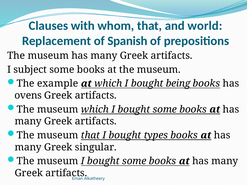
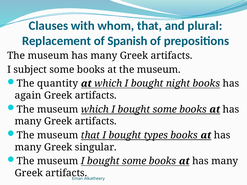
world: world -> plural (205, 26)
example: example -> quantity (58, 84)
being: being -> night (178, 84)
ovens: ovens -> again (28, 96)
